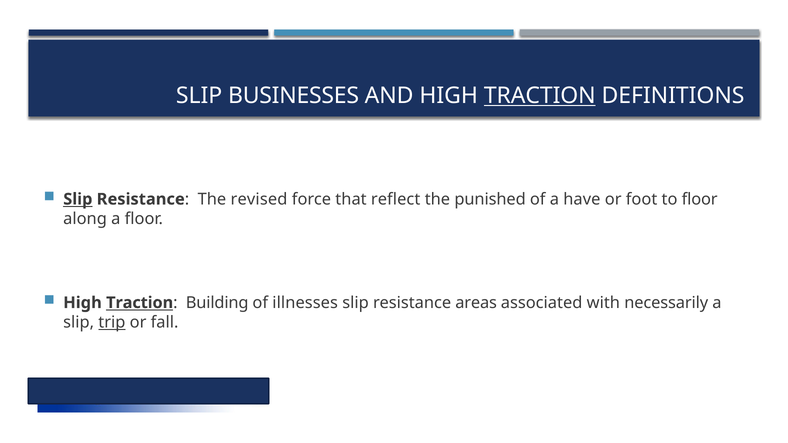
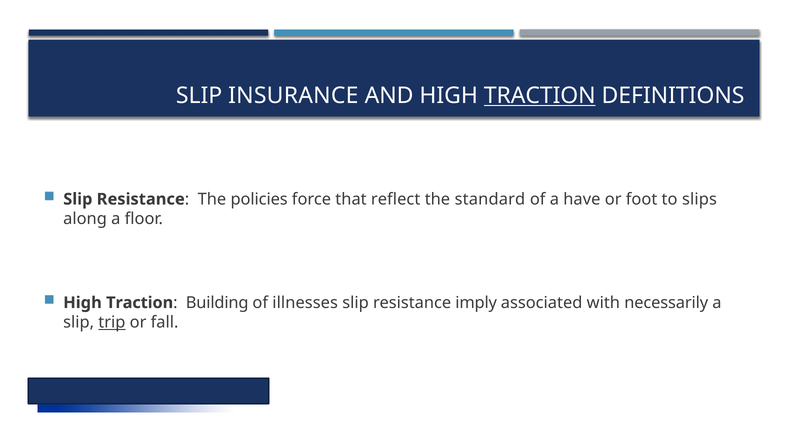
BUSINESSES: BUSINESSES -> INSURANCE (293, 96)
Slip underline: present -> none (78, 199)
revised: revised -> policies (259, 199)
punished: punished -> standard (490, 199)
to floor: floor -> slips (700, 199)
Traction underline: present -> none (140, 303)
areas: areas -> imply (476, 303)
